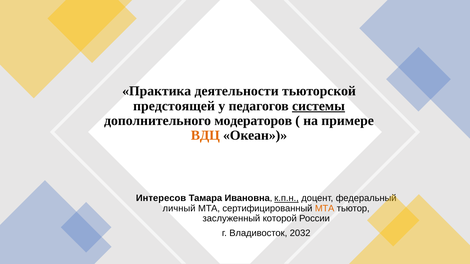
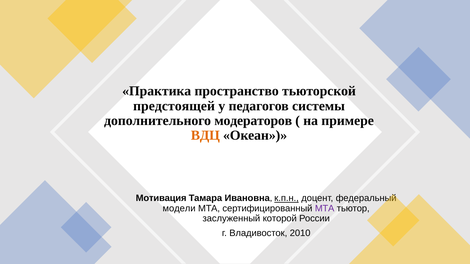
деятельности: деятельности -> пространство (237, 91)
системы underline: present -> none (319, 106)
Интересов: Интересов -> Мотивация (161, 199)
личный: личный -> модели (179, 209)
МТА colour: orange -> purple (325, 209)
2032: 2032 -> 2010 (300, 234)
